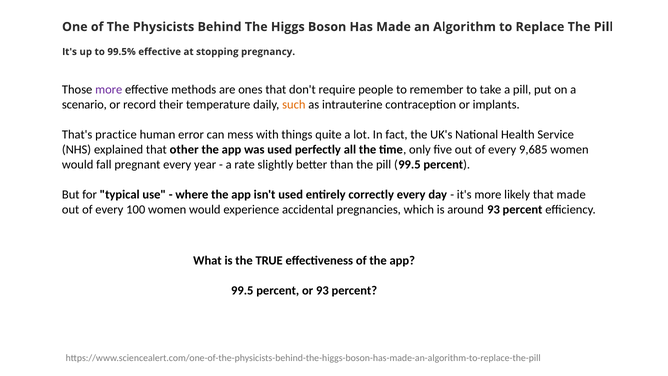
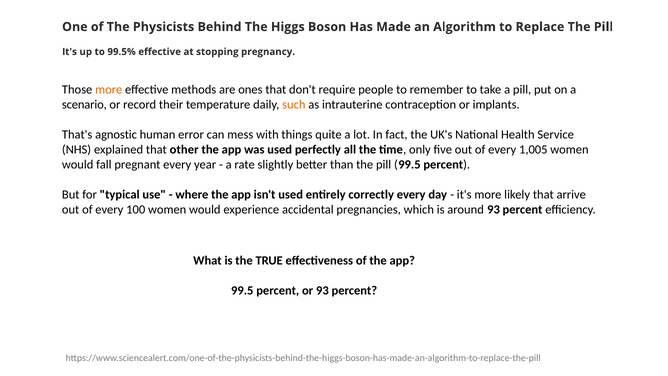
more colour: purple -> orange (109, 89)
practice: practice -> agnostic (116, 134)
9,685: 9,685 -> 1,005 (533, 149)
that made: made -> arrive (571, 195)
